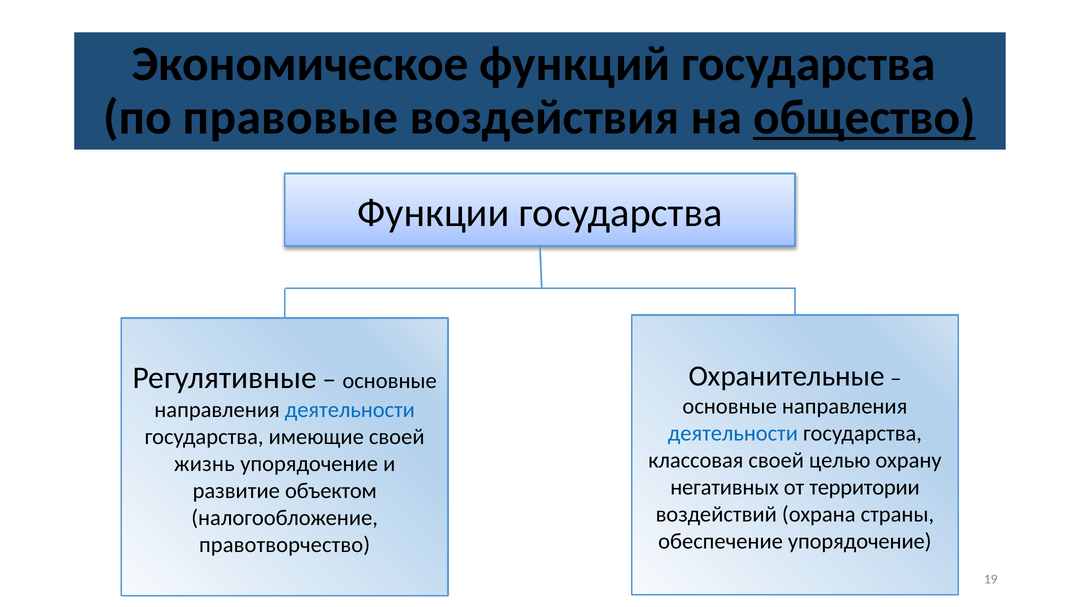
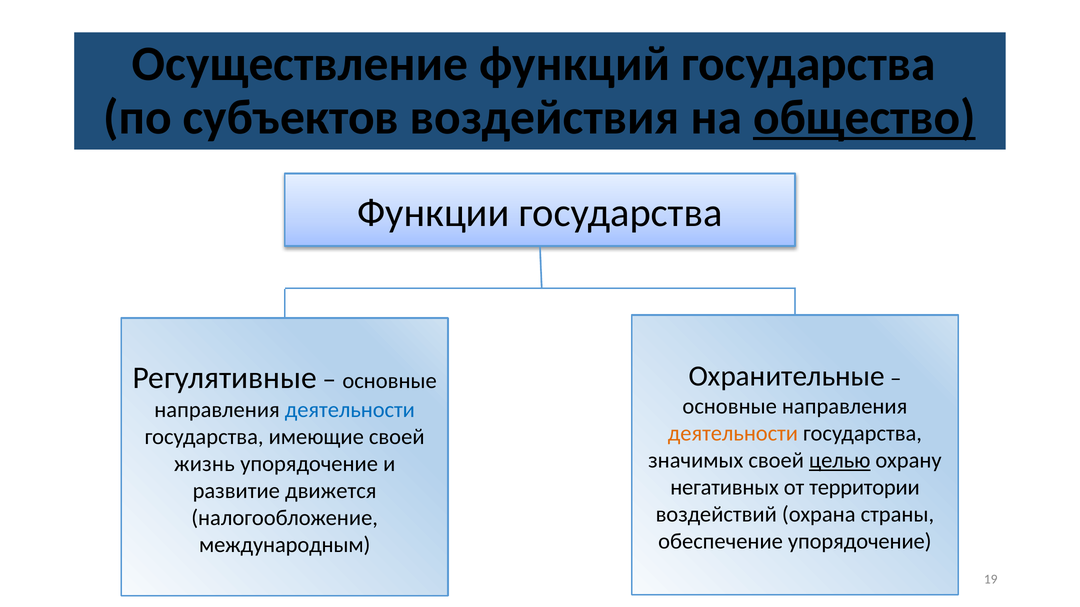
Экономическое: Экономическое -> Осуществление (300, 64)
правовые: правовые -> субъектов (291, 117)
деятельности colour: blue -> orange (733, 434)
классовая: классовая -> значимых (696, 461)
целью underline: none -> present (840, 461)
объектом: объектом -> движется (331, 491)
правотворчество: правотворчество -> международным (285, 545)
